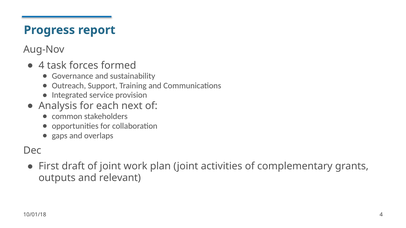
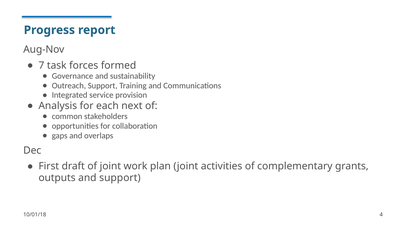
4: 4 -> 7 (41, 65)
and relevant: relevant -> support (120, 178)
